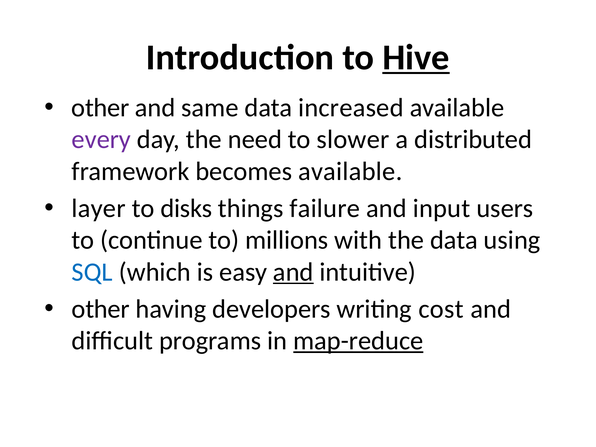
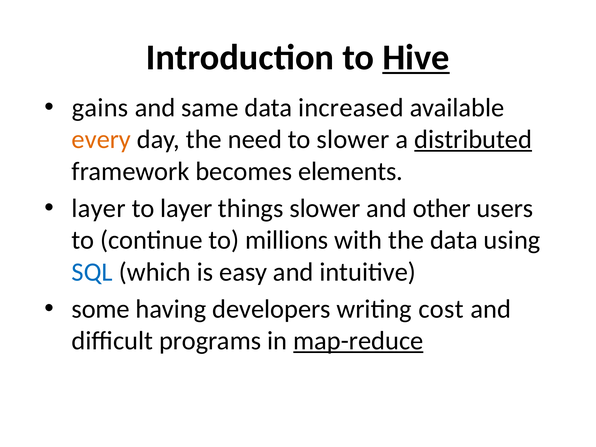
other: other -> gains (100, 108)
every colour: purple -> orange (101, 139)
distributed underline: none -> present (473, 139)
becomes available: available -> elements (350, 171)
to disks: disks -> layer (186, 208)
things failure: failure -> slower (325, 208)
input: input -> other (442, 208)
and underline: present -> none (293, 272)
other: other -> some (101, 309)
